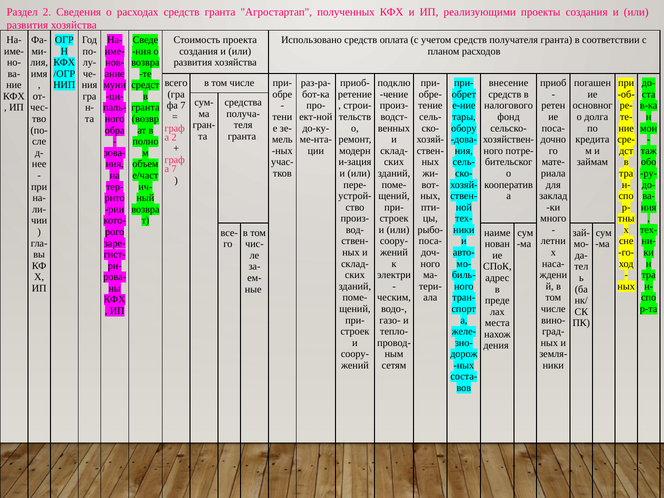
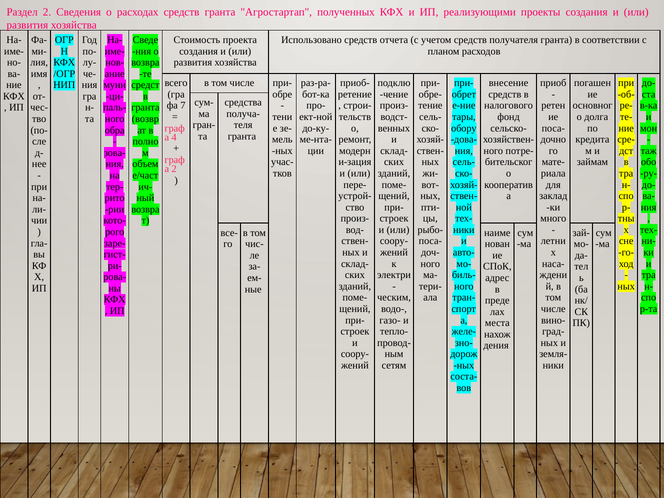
оплата: оплата -> отчета (394, 40)
2: 2 -> 4 (174, 137)
7: 7 -> 2 (174, 169)
